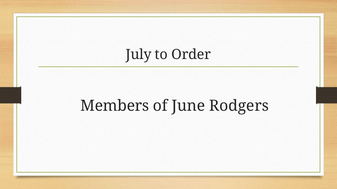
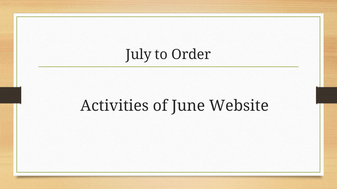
Members: Members -> Activities (115, 106)
Rodgers: Rodgers -> Website (239, 106)
